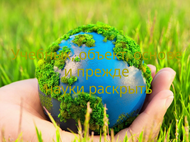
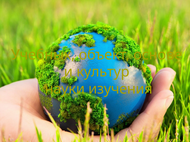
прежде: прежде -> культур (103, 72)
раскрыть: раскрыть -> изучения (120, 89)
